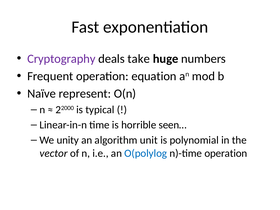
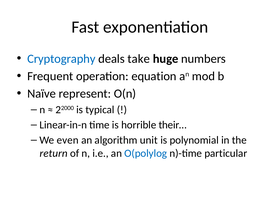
Cryptography colour: purple -> blue (61, 59)
seen…: seen… -> their… (173, 125)
unity: unity -> even (68, 140)
vector: vector -> return (54, 153)
n)-time operation: operation -> particular (226, 153)
